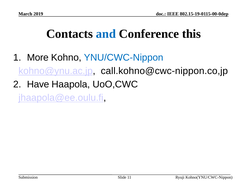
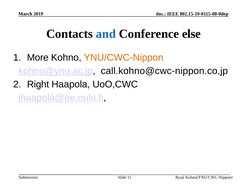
this: this -> else (191, 34)
YNU/CWC-Nippon colour: blue -> orange (124, 58)
Have: Have -> Right (38, 84)
